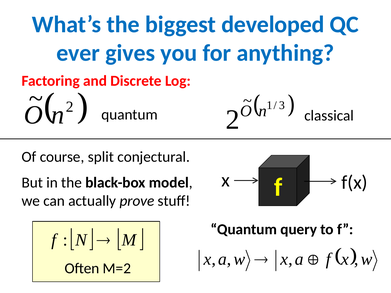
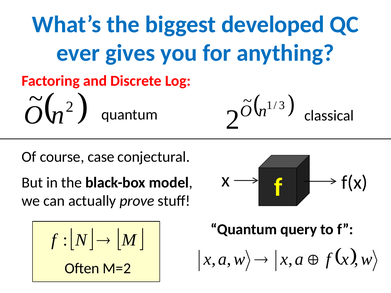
split: split -> case (101, 157)
